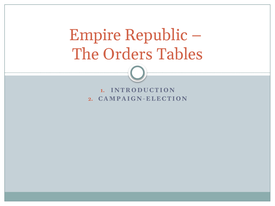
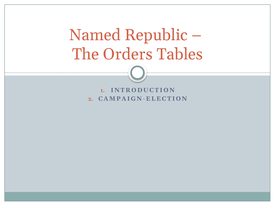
Empire: Empire -> Named (95, 35)
